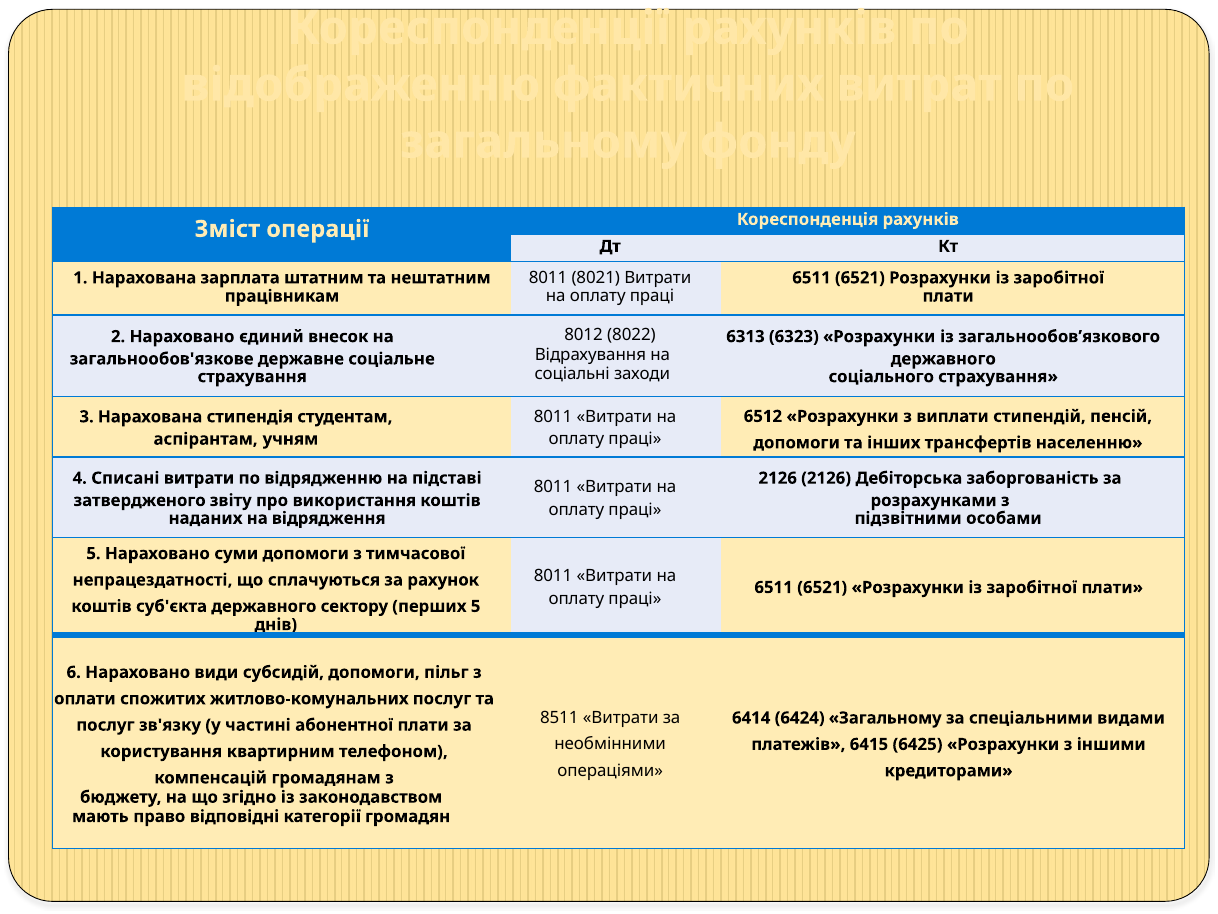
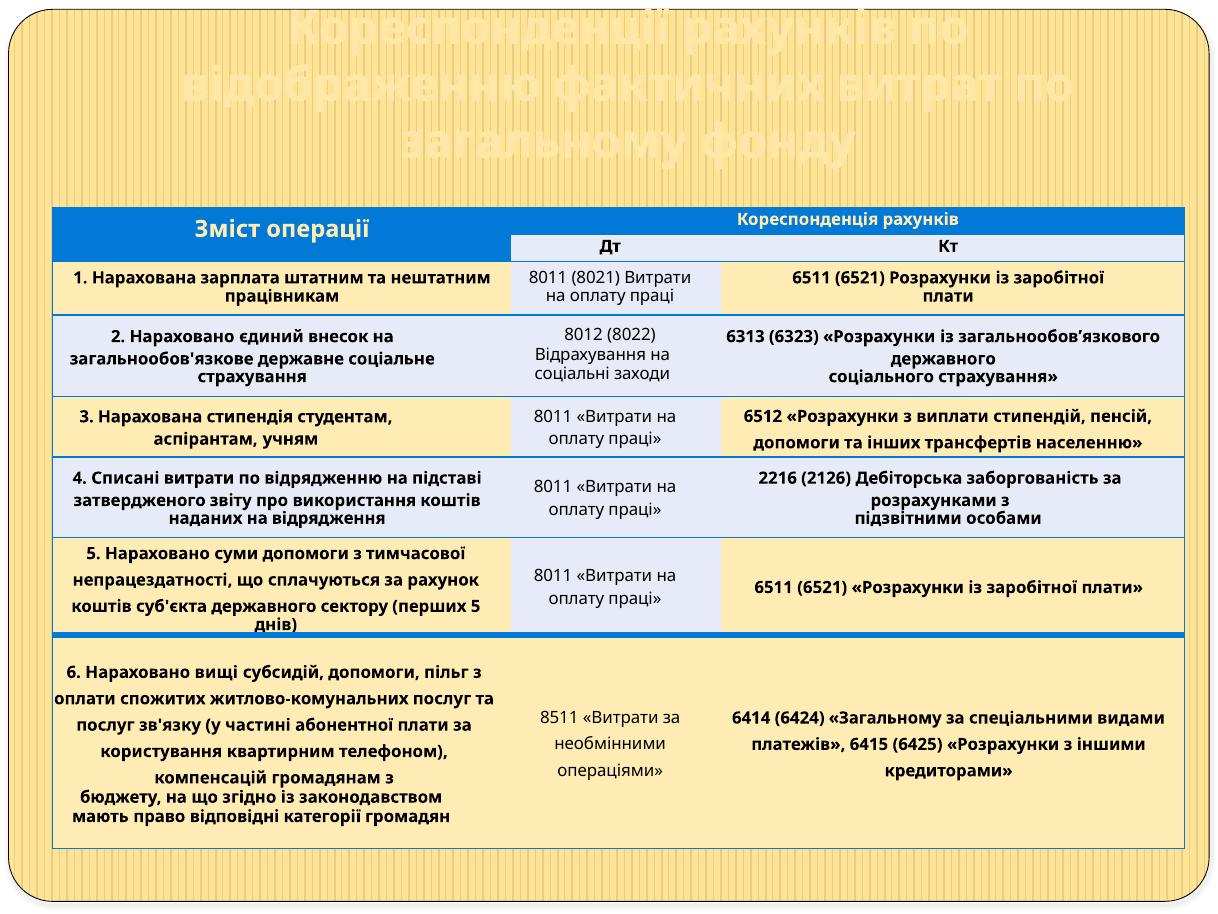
2126: 2126 -> 2216 (778, 478)
види: види -> вищі (216, 672)
